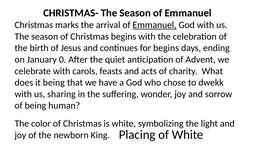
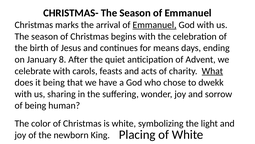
for begins: begins -> means (166, 48)
0: 0 -> 8 (63, 59)
What underline: none -> present (212, 71)
